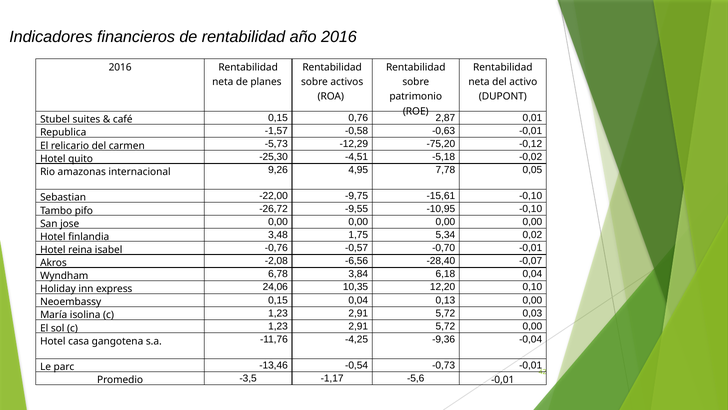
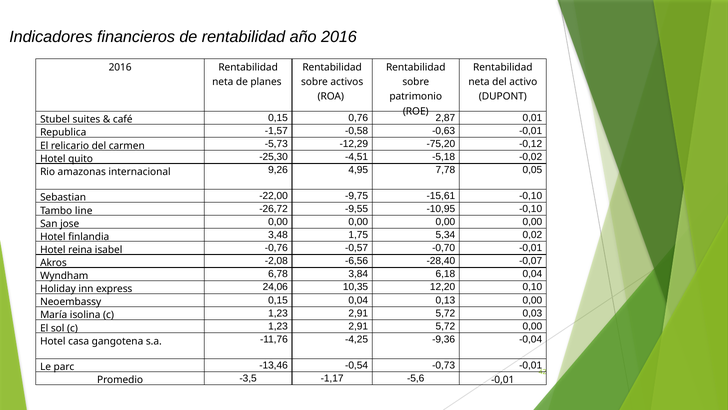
pifo: pifo -> line (84, 210)
